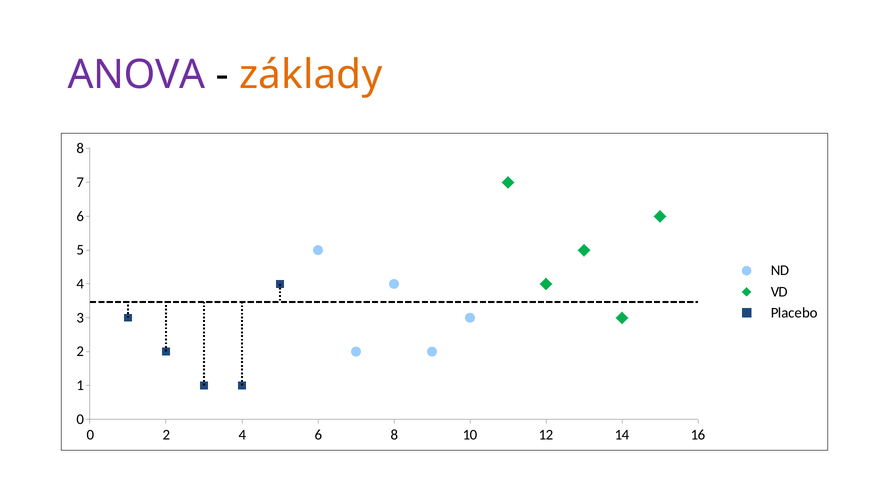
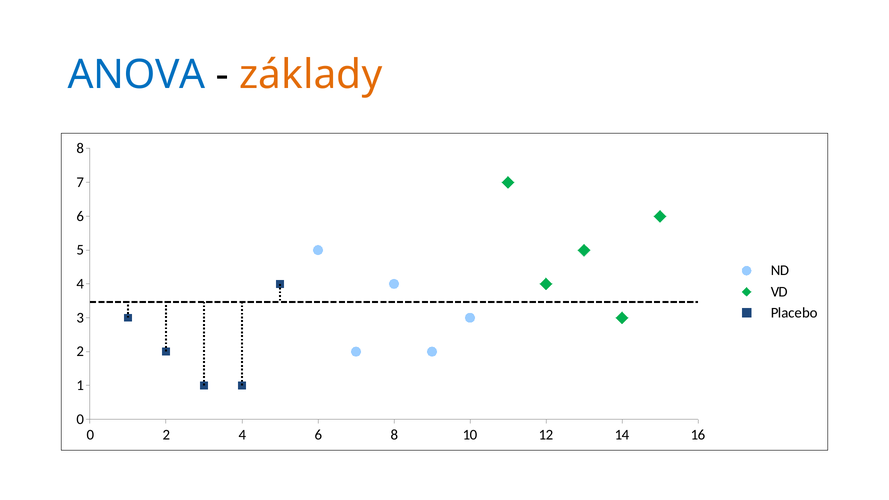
ANOVA colour: purple -> blue (137, 75)
